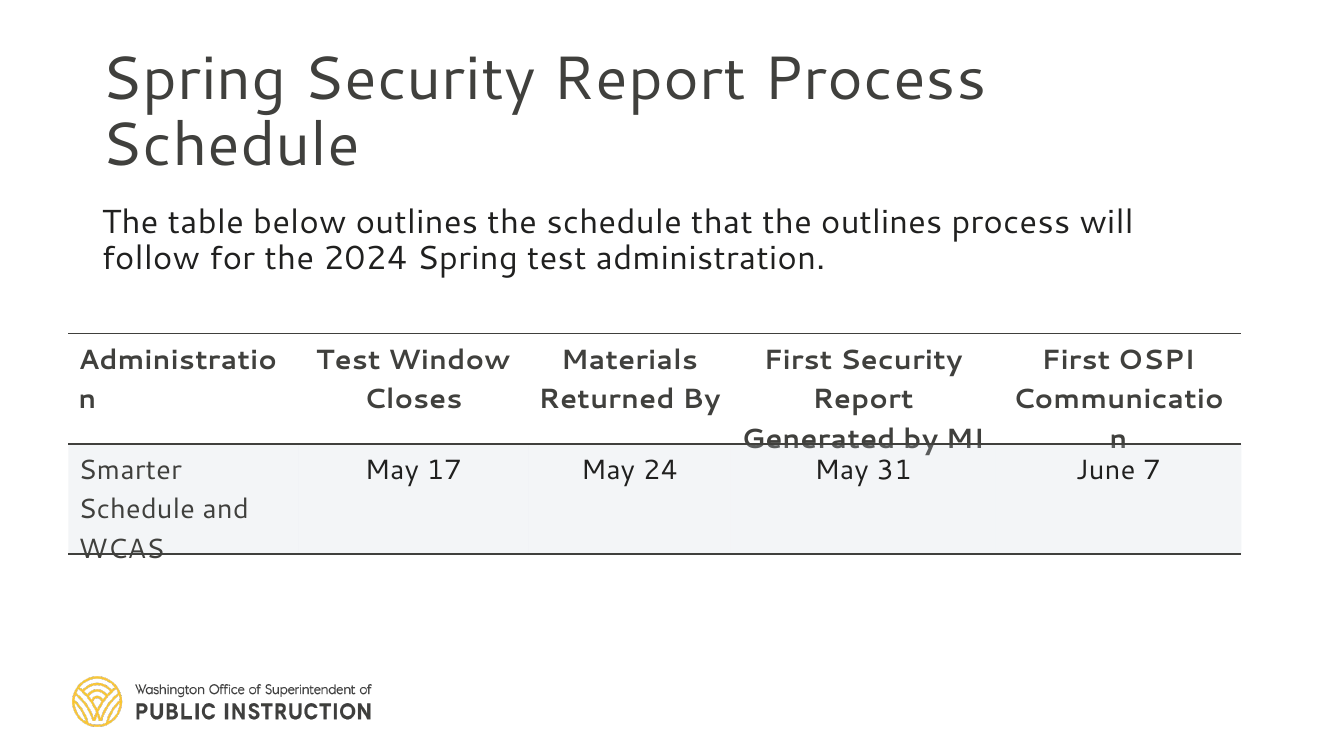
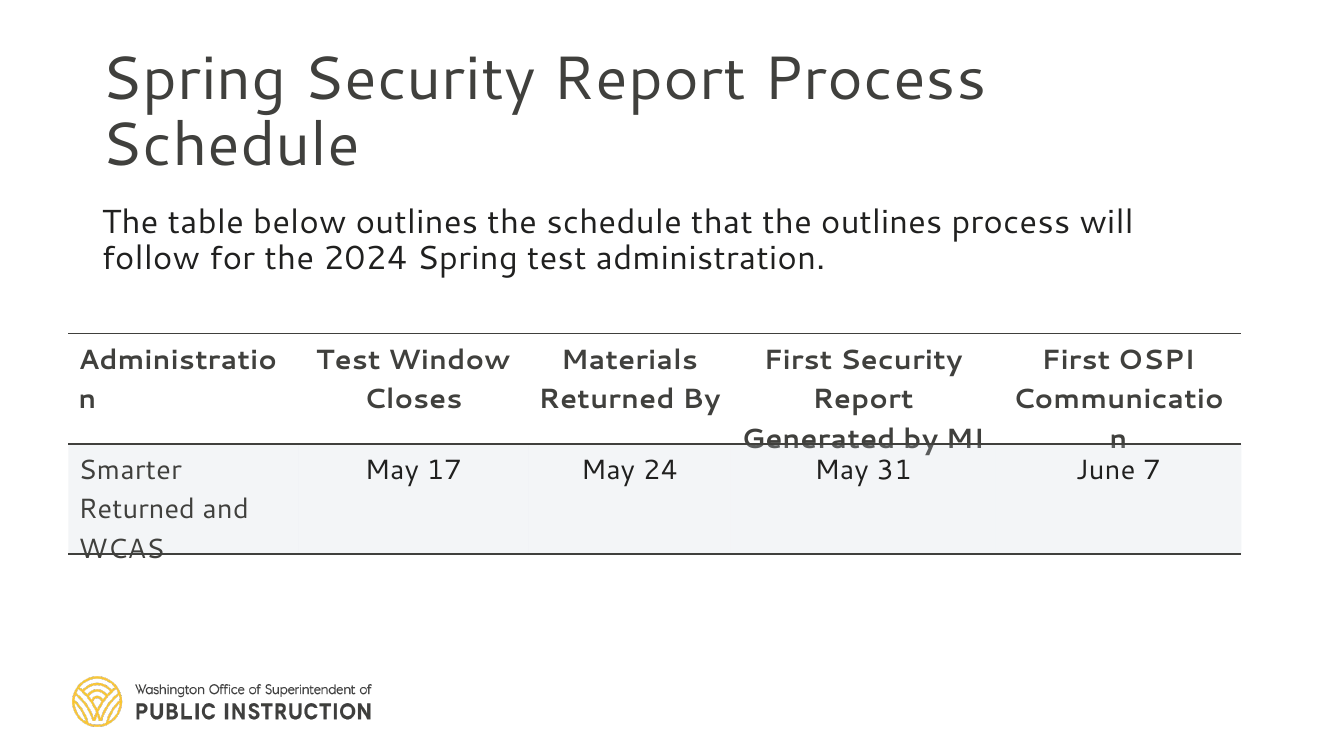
Schedule: Schedule -> Returned (137, 510)
